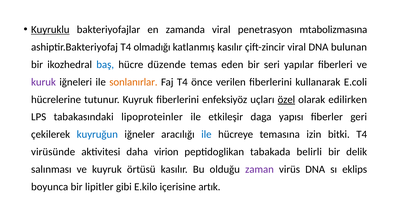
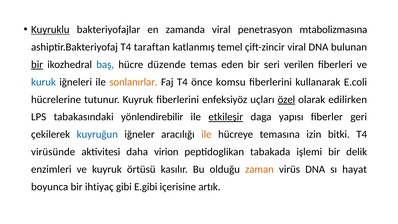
olmadığı: olmadığı -> taraftan (152, 47)
katlanmış kasılır: kasılır -> temel (230, 47)
bir underline: none -> present (37, 64)
yapılar: yapılar -> verilen (299, 64)
kuruk colour: purple -> blue (43, 82)
verilen: verilen -> komsu (231, 82)
lipoproteinler: lipoproteinler -> yönlendirebilir (152, 117)
etkileşir underline: none -> present (226, 117)
ile colour: blue -> orange (206, 134)
belirli: belirli -> işlemi (309, 152)
salınması: salınması -> enzimleri (51, 169)
zaman colour: purple -> orange (259, 169)
eklips: eklips -> hayat (355, 169)
lipitler: lipitler -> ihtiyaç (99, 187)
E.kilo: E.kilo -> E.gibi (146, 187)
